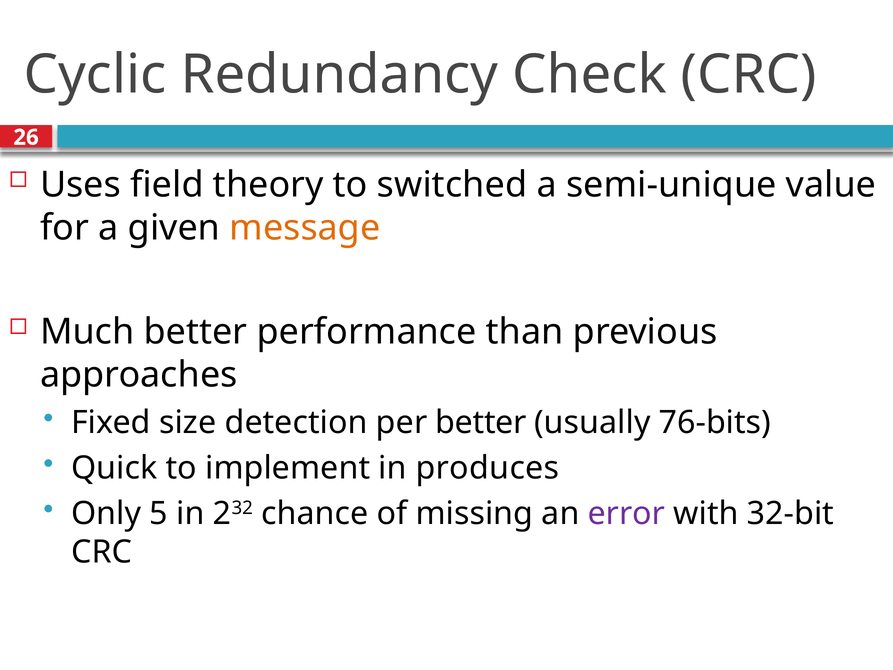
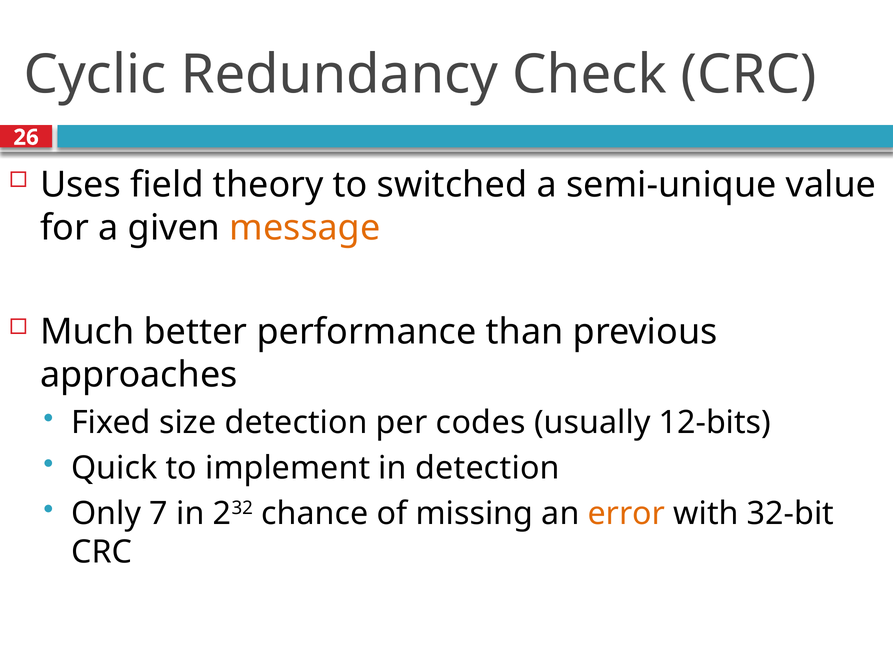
per better: better -> codes (481, 422)
76-bits: 76-bits -> 12-bits (715, 422)
in produces: produces -> detection (487, 468)
5: 5 -> 7 (159, 513)
error colour: purple -> orange (626, 513)
